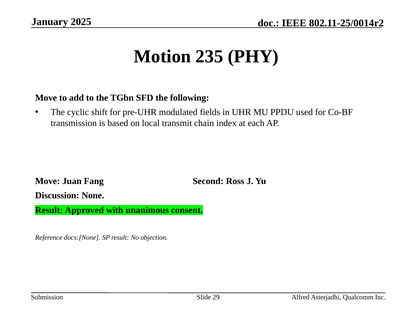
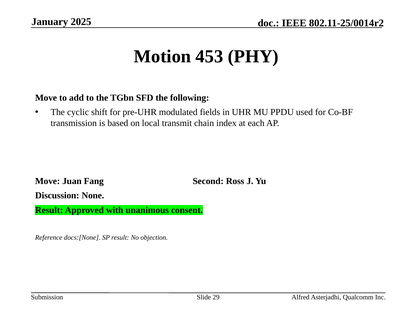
235: 235 -> 453 (209, 56)
